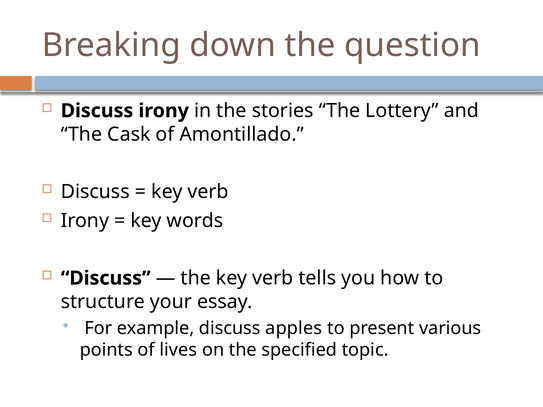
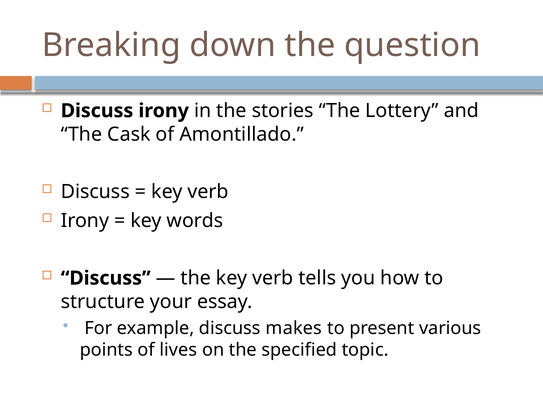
apples: apples -> makes (294, 329)
